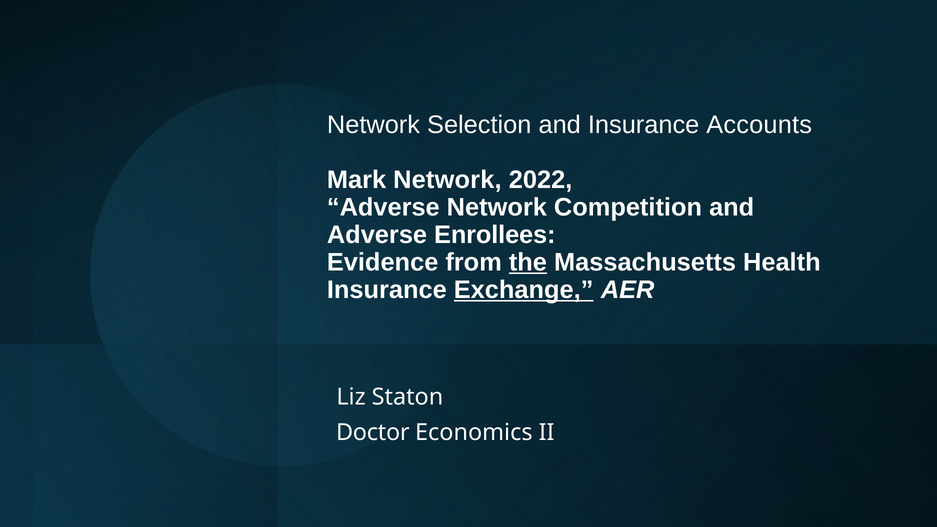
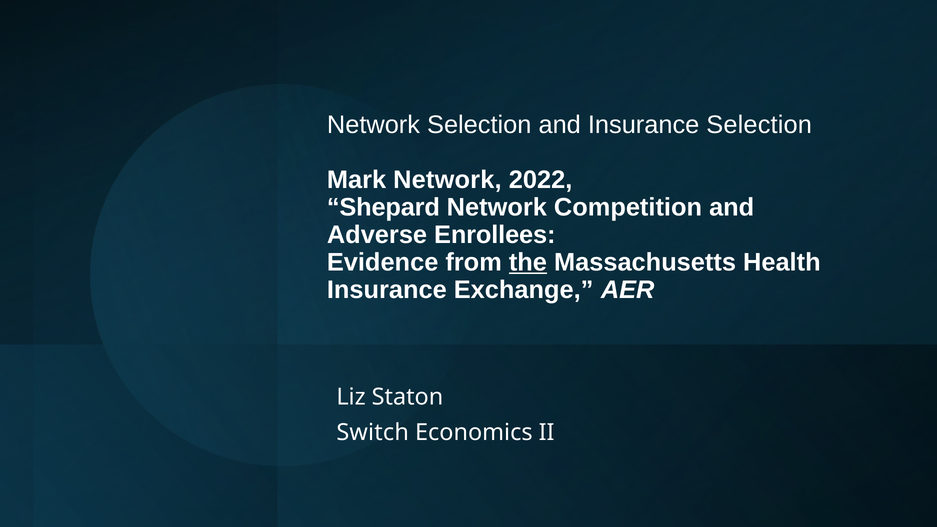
Insurance Accounts: Accounts -> Selection (759, 125)
Adverse: Adverse -> Shepard (383, 207)
Exchange underline: present -> none (524, 290)
Doctor: Doctor -> Switch (373, 432)
